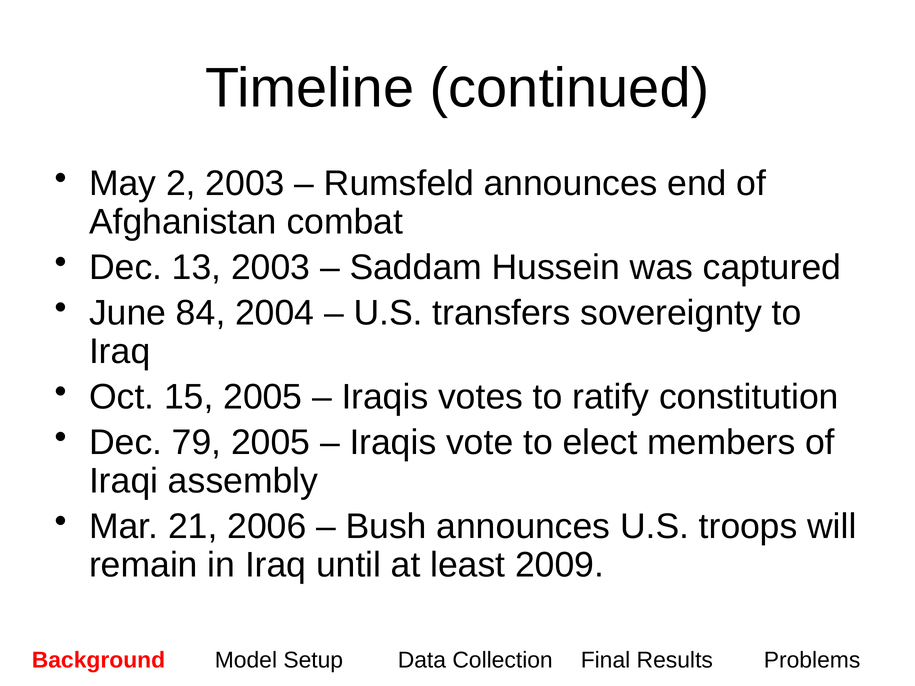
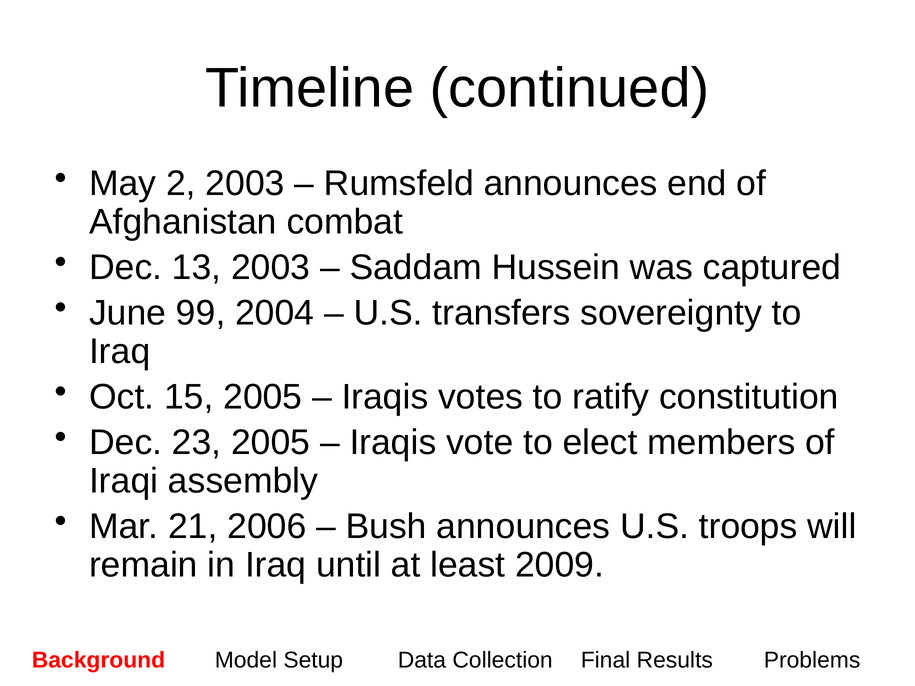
84: 84 -> 99 (201, 313)
79: 79 -> 23 (197, 443)
